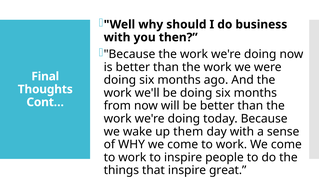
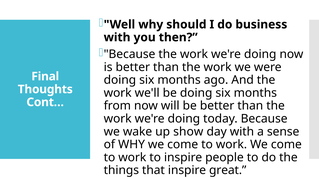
them: them -> show (188, 132)
